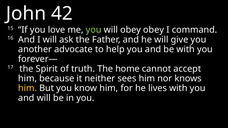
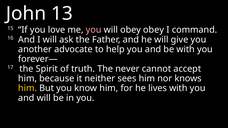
42: 42 -> 13 (62, 14)
you colour: light green -> pink (94, 30)
home: home -> never (127, 69)
